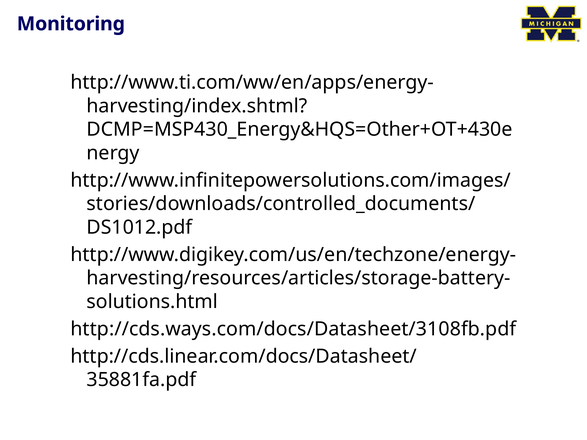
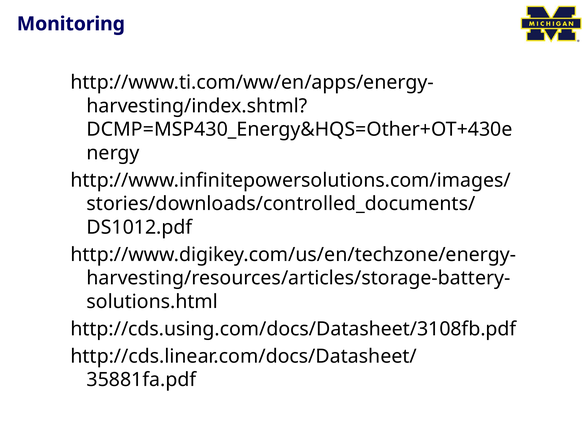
http://cds.ways.com/docs/Datasheet/3108fb.pdf: http://cds.ways.com/docs/Datasheet/3108fb.pdf -> http://cds.using.com/docs/Datasheet/3108fb.pdf (293, 329)
